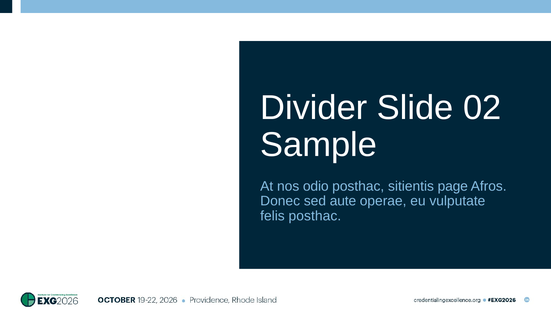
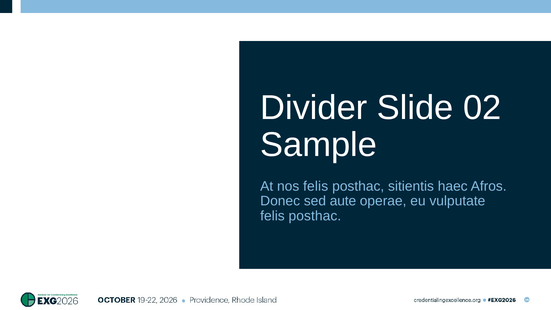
nos odio: odio -> felis (316, 186)
page: page -> haec (453, 186)
